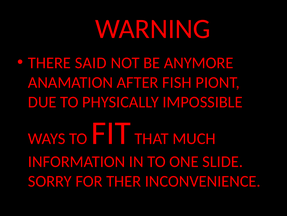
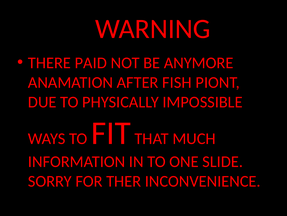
SAID: SAID -> PAID (91, 63)
